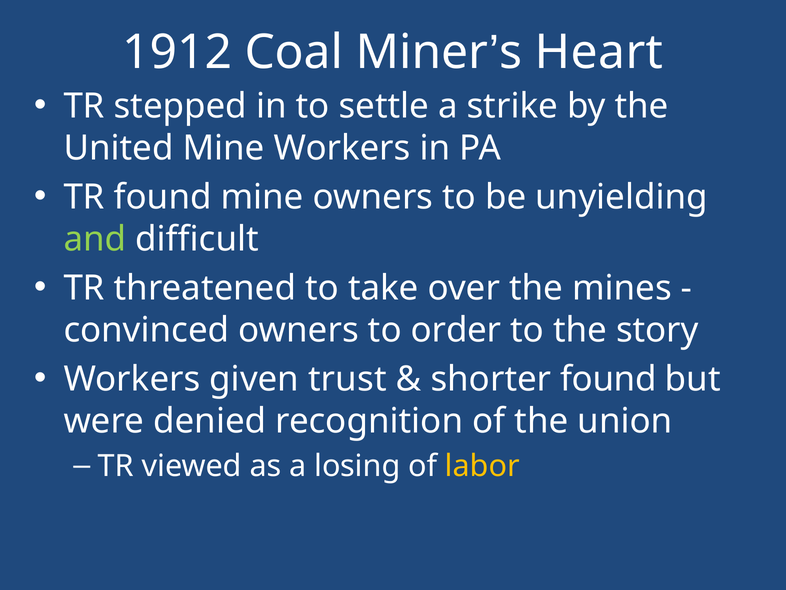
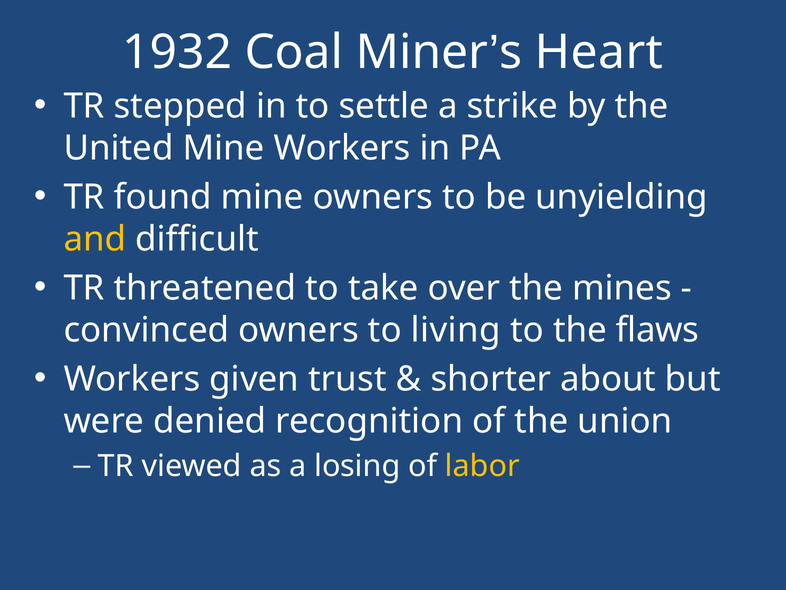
1912: 1912 -> 1932 (177, 52)
and colour: light green -> yellow (95, 239)
order: order -> living (456, 330)
story: story -> flaws (657, 330)
shorter found: found -> about (608, 379)
